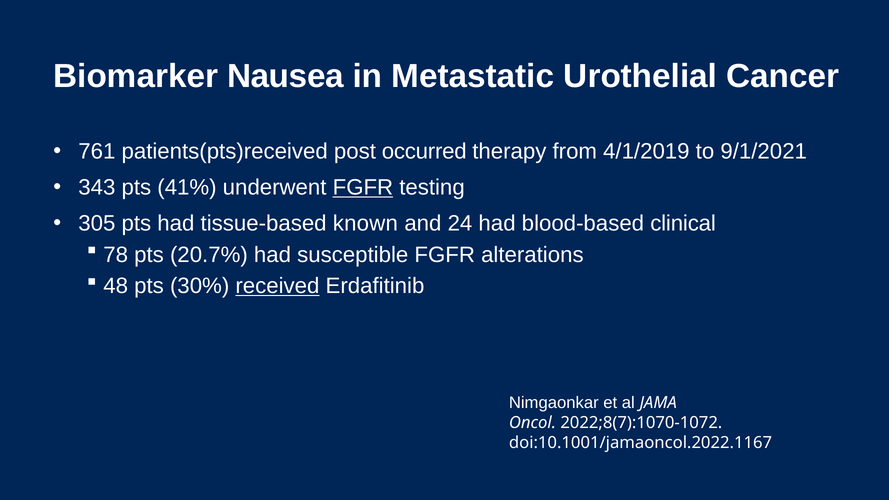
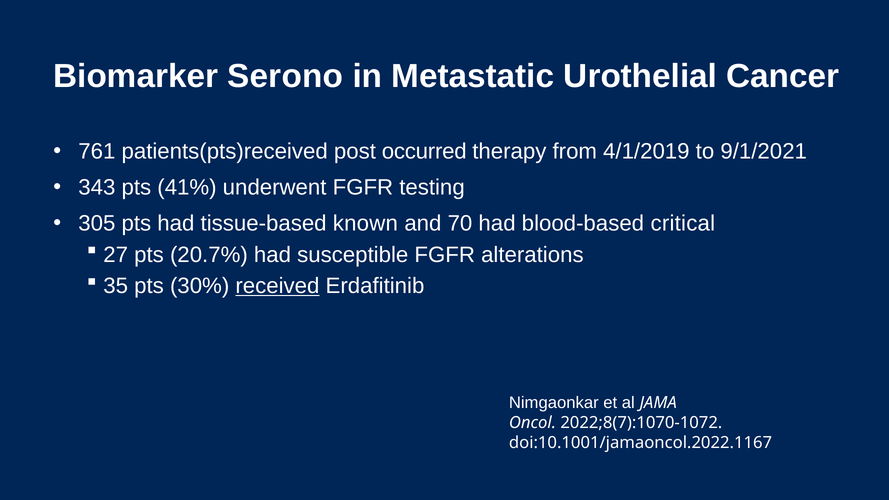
Nausea: Nausea -> Serono (285, 76)
FGFR underline: present -> none (363, 188)
24: 24 -> 70 (460, 223)
clinical: clinical -> critical (683, 223)
78: 78 -> 27 (116, 255)
48: 48 -> 35 (116, 286)
